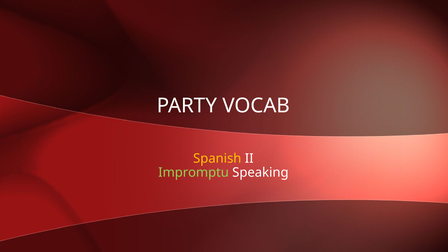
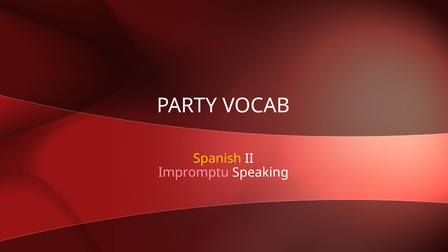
Impromptu colour: light green -> pink (194, 173)
